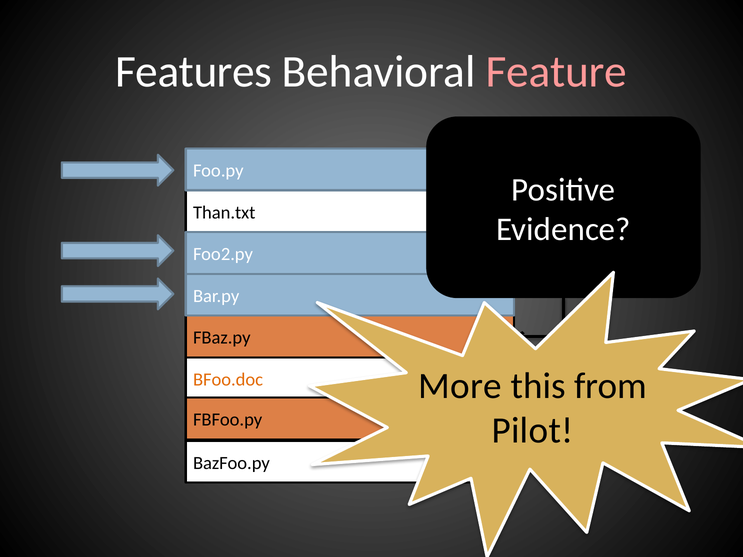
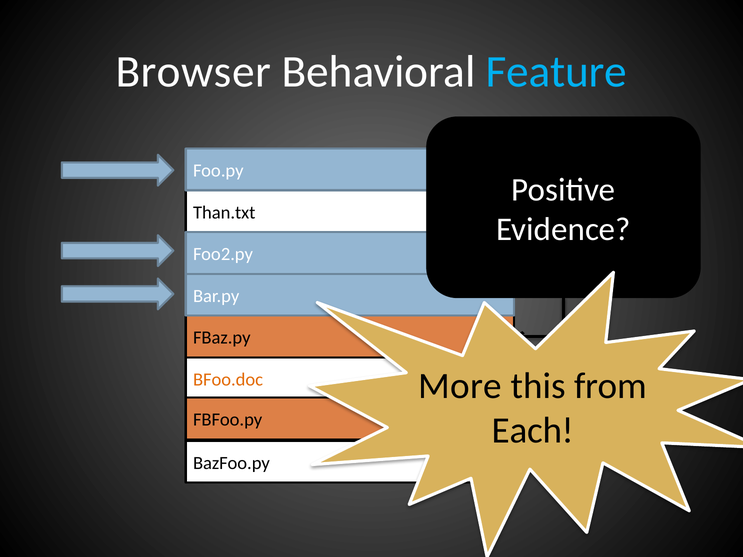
Features: Features -> Browser (193, 72)
Feature colour: pink -> light blue (556, 72)
Pilot: Pilot -> Each (533, 431)
